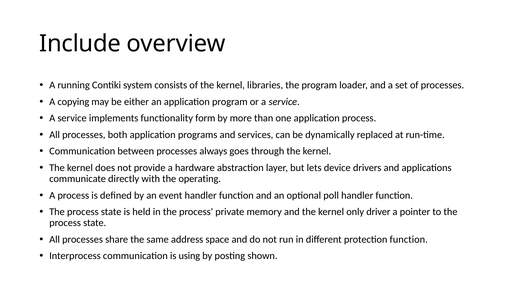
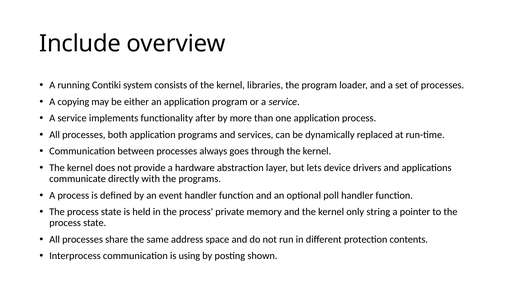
form: form -> after (205, 118)
the operating: operating -> programs (200, 179)
driver: driver -> string (378, 212)
protection function: function -> contents (409, 239)
